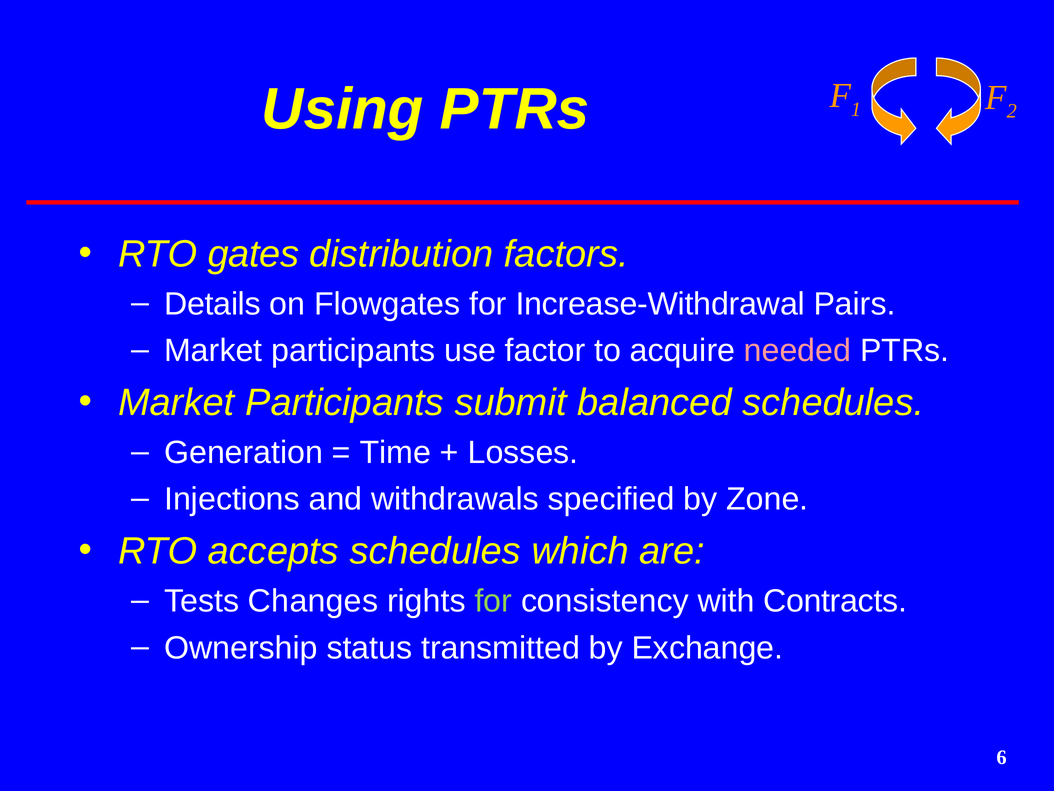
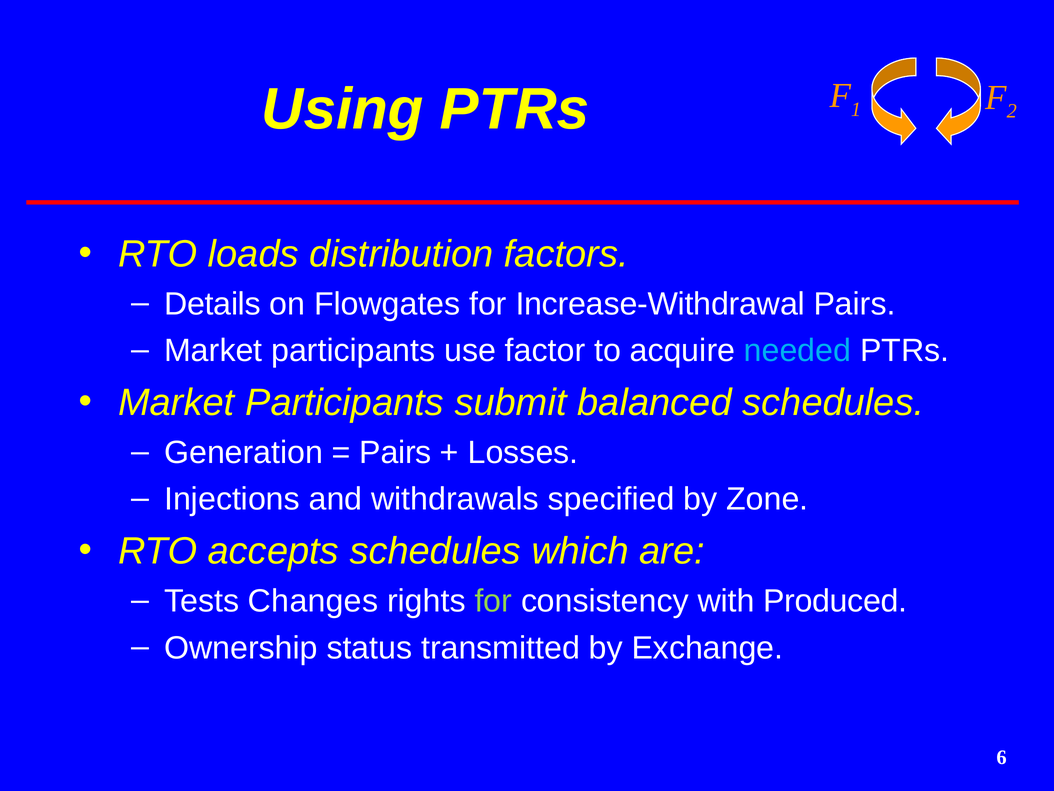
gates: gates -> loads (253, 254)
needed colour: pink -> light blue (798, 350)
Time: Time -> Pairs (396, 452)
Contracts: Contracts -> Produced (835, 601)
